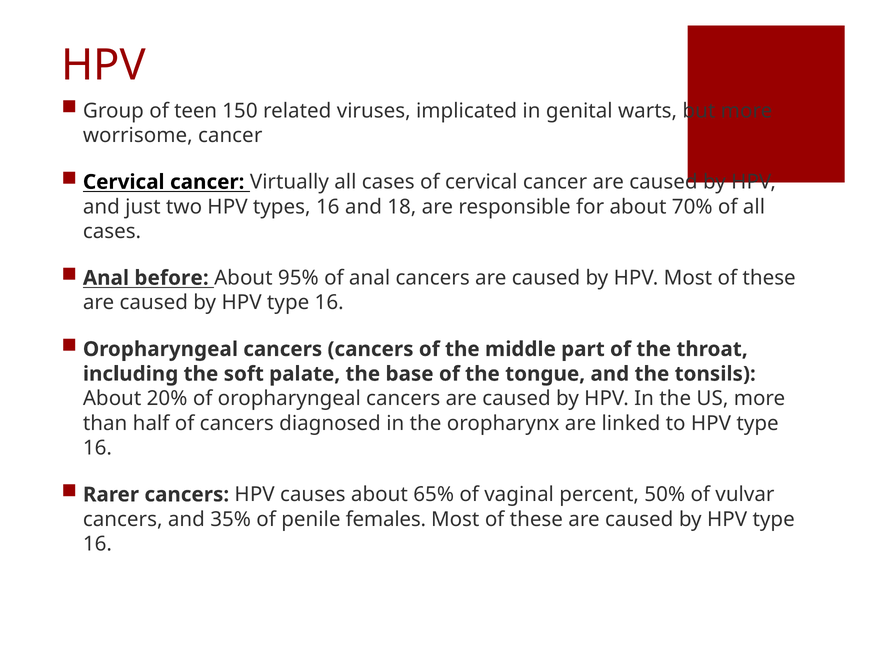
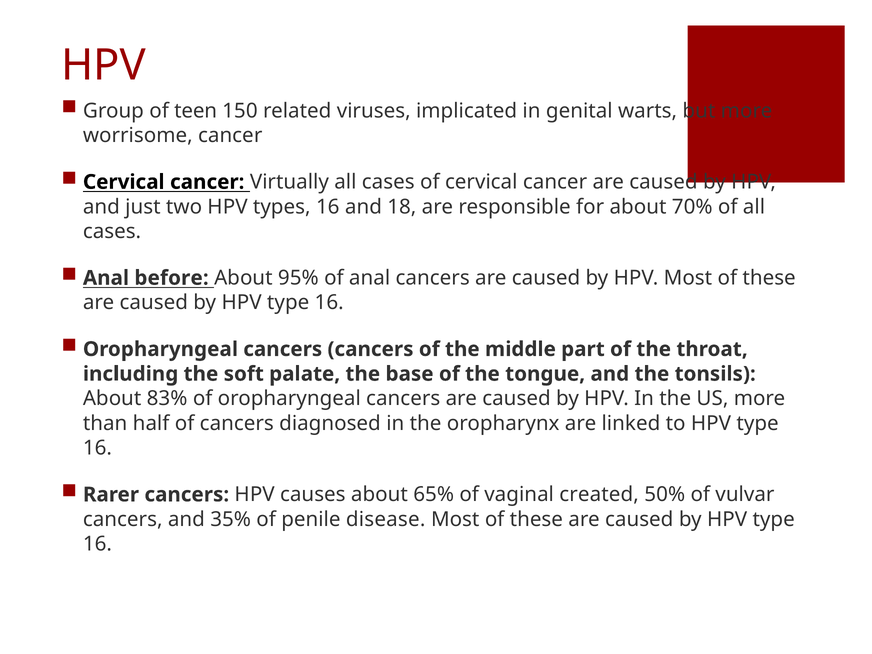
20%: 20% -> 83% (167, 399)
percent: percent -> created (599, 495)
females: females -> disease (386, 519)
